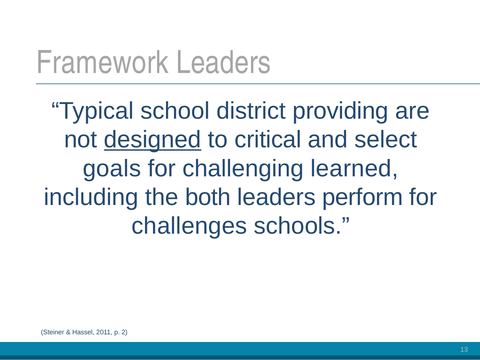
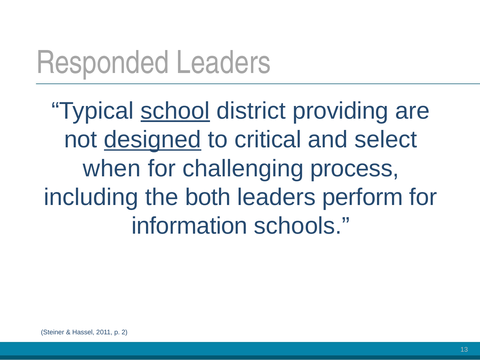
Framework: Framework -> Responded (103, 63)
school underline: none -> present (175, 111)
goals: goals -> when (112, 168)
learned: learned -> process (355, 168)
challenges: challenges -> information (190, 226)
